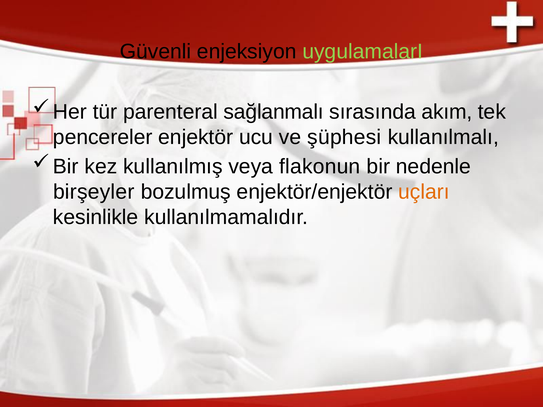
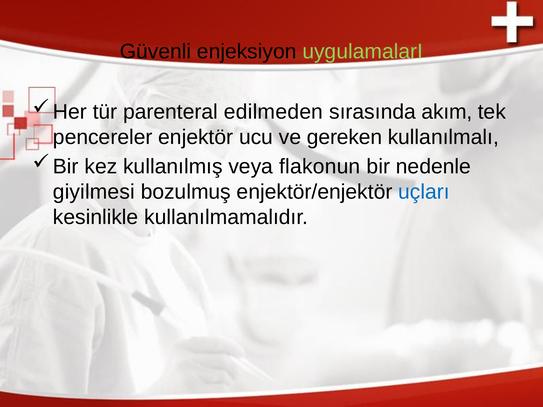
sağlanmalı: sağlanmalı -> edilmeden (274, 112)
şüphesi: şüphesi -> gereken (345, 137)
birşeyler: birşeyler -> giyilmesi (94, 192)
uçları colour: orange -> blue (424, 192)
